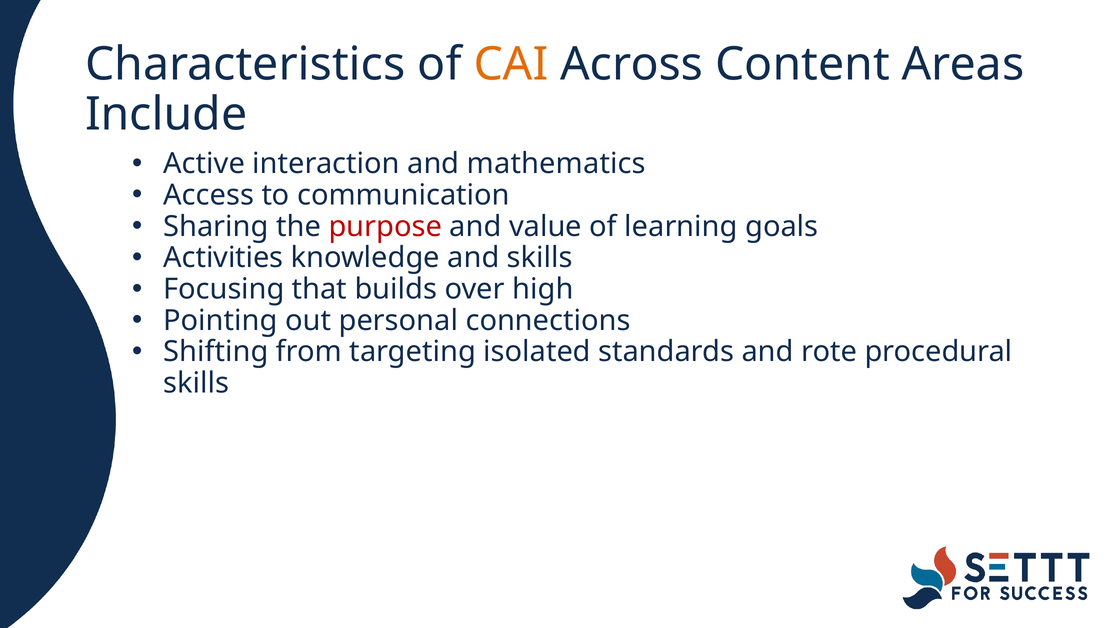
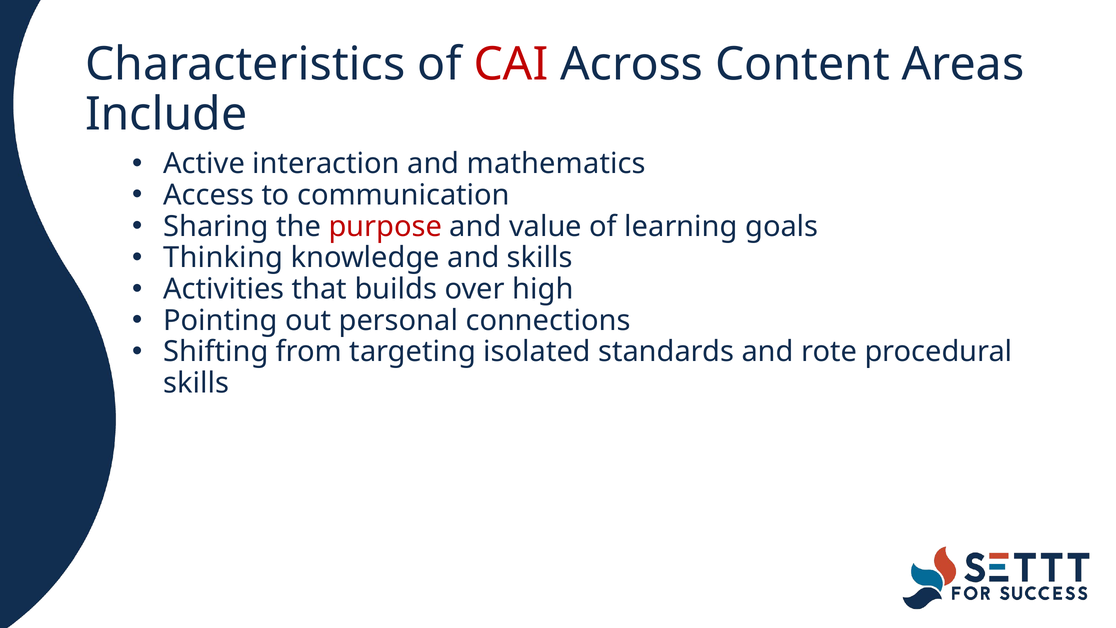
CAI colour: orange -> red (511, 64)
Activities: Activities -> Thinking (223, 258)
Focusing: Focusing -> Activities (224, 289)
